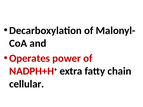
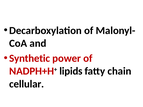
Operates: Operates -> Synthetic (30, 58)
extra: extra -> lipids (71, 71)
